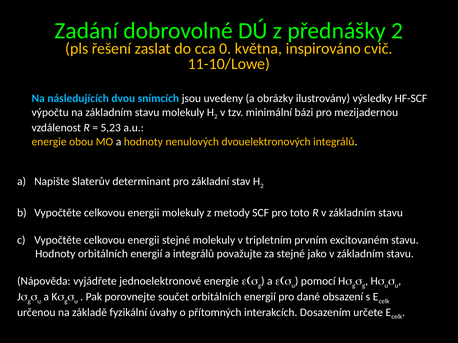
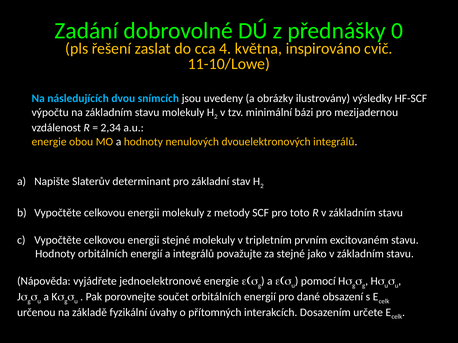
přednášky 2: 2 -> 0 (397, 31)
0: 0 -> 4 (225, 49)
5,23: 5,23 -> 2,34 (111, 128)
